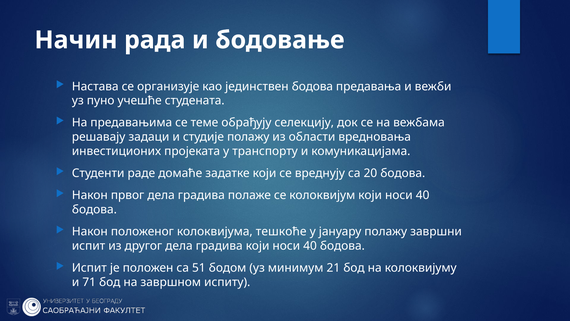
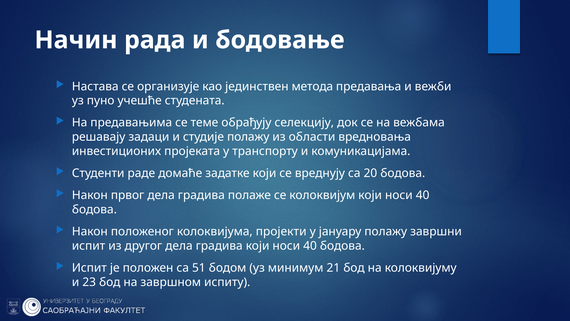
јединствен бодова: бодова -> метода (312, 86)
тешкоће: тешкоће -> пројекти (281, 231)
71: 71 -> 23 (89, 282)
